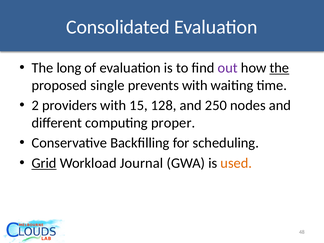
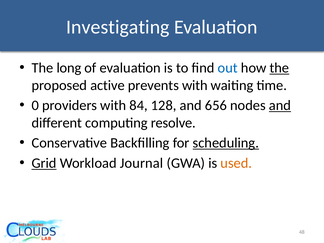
Consolidated: Consolidated -> Investigating (118, 27)
out colour: purple -> blue (228, 68)
single: single -> active (108, 85)
2: 2 -> 0 (35, 105)
15: 15 -> 84 (139, 105)
250: 250 -> 656 (216, 105)
and underline: none -> present (280, 105)
proper: proper -> resolve (173, 123)
scheduling underline: none -> present (226, 143)
